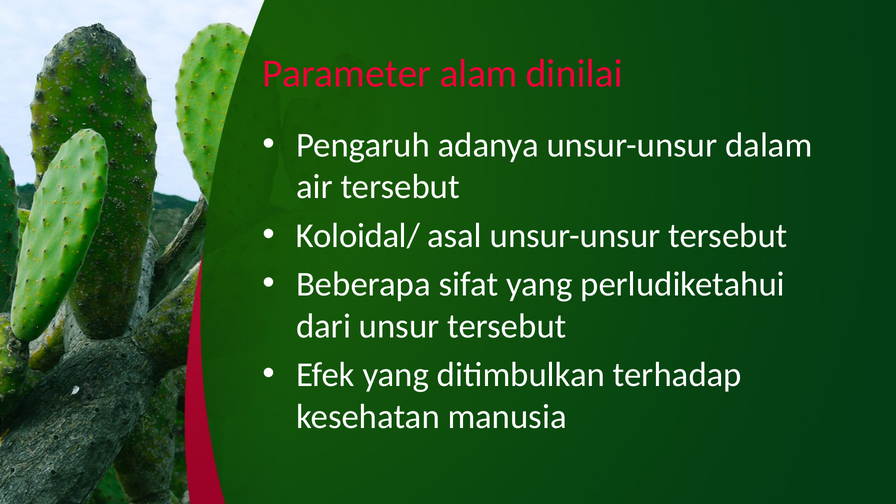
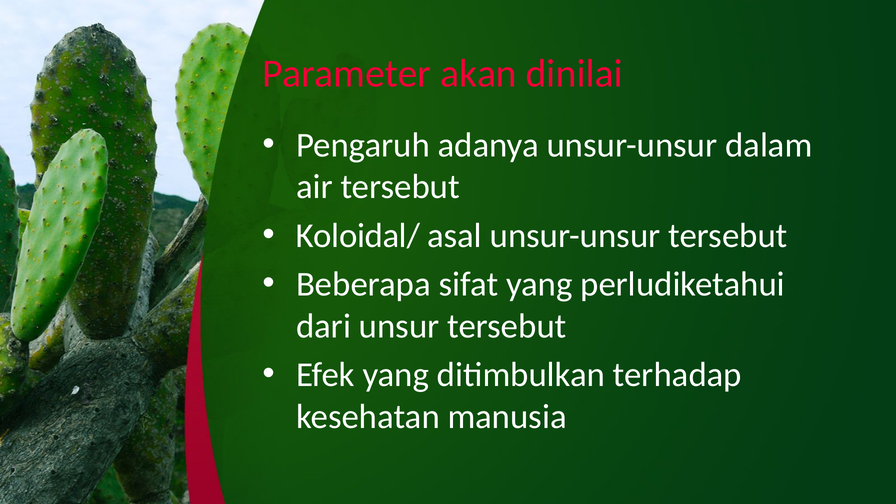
alam: alam -> akan (479, 74)
